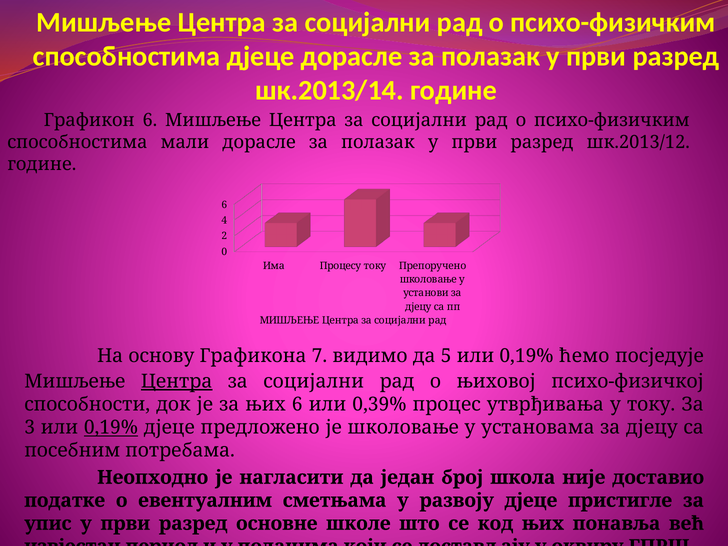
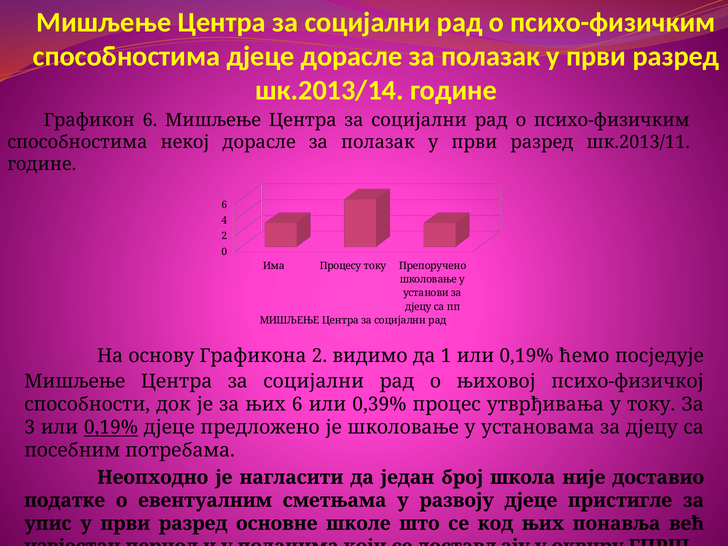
мали: мали -> некој (185, 142)
шк.2013/12: шк.2013/12 -> шк.2013/11 (638, 142)
Графикона 7: 7 -> 2 (319, 356)
5: 5 -> 1 (446, 356)
Центра underline: present -> none (177, 382)
